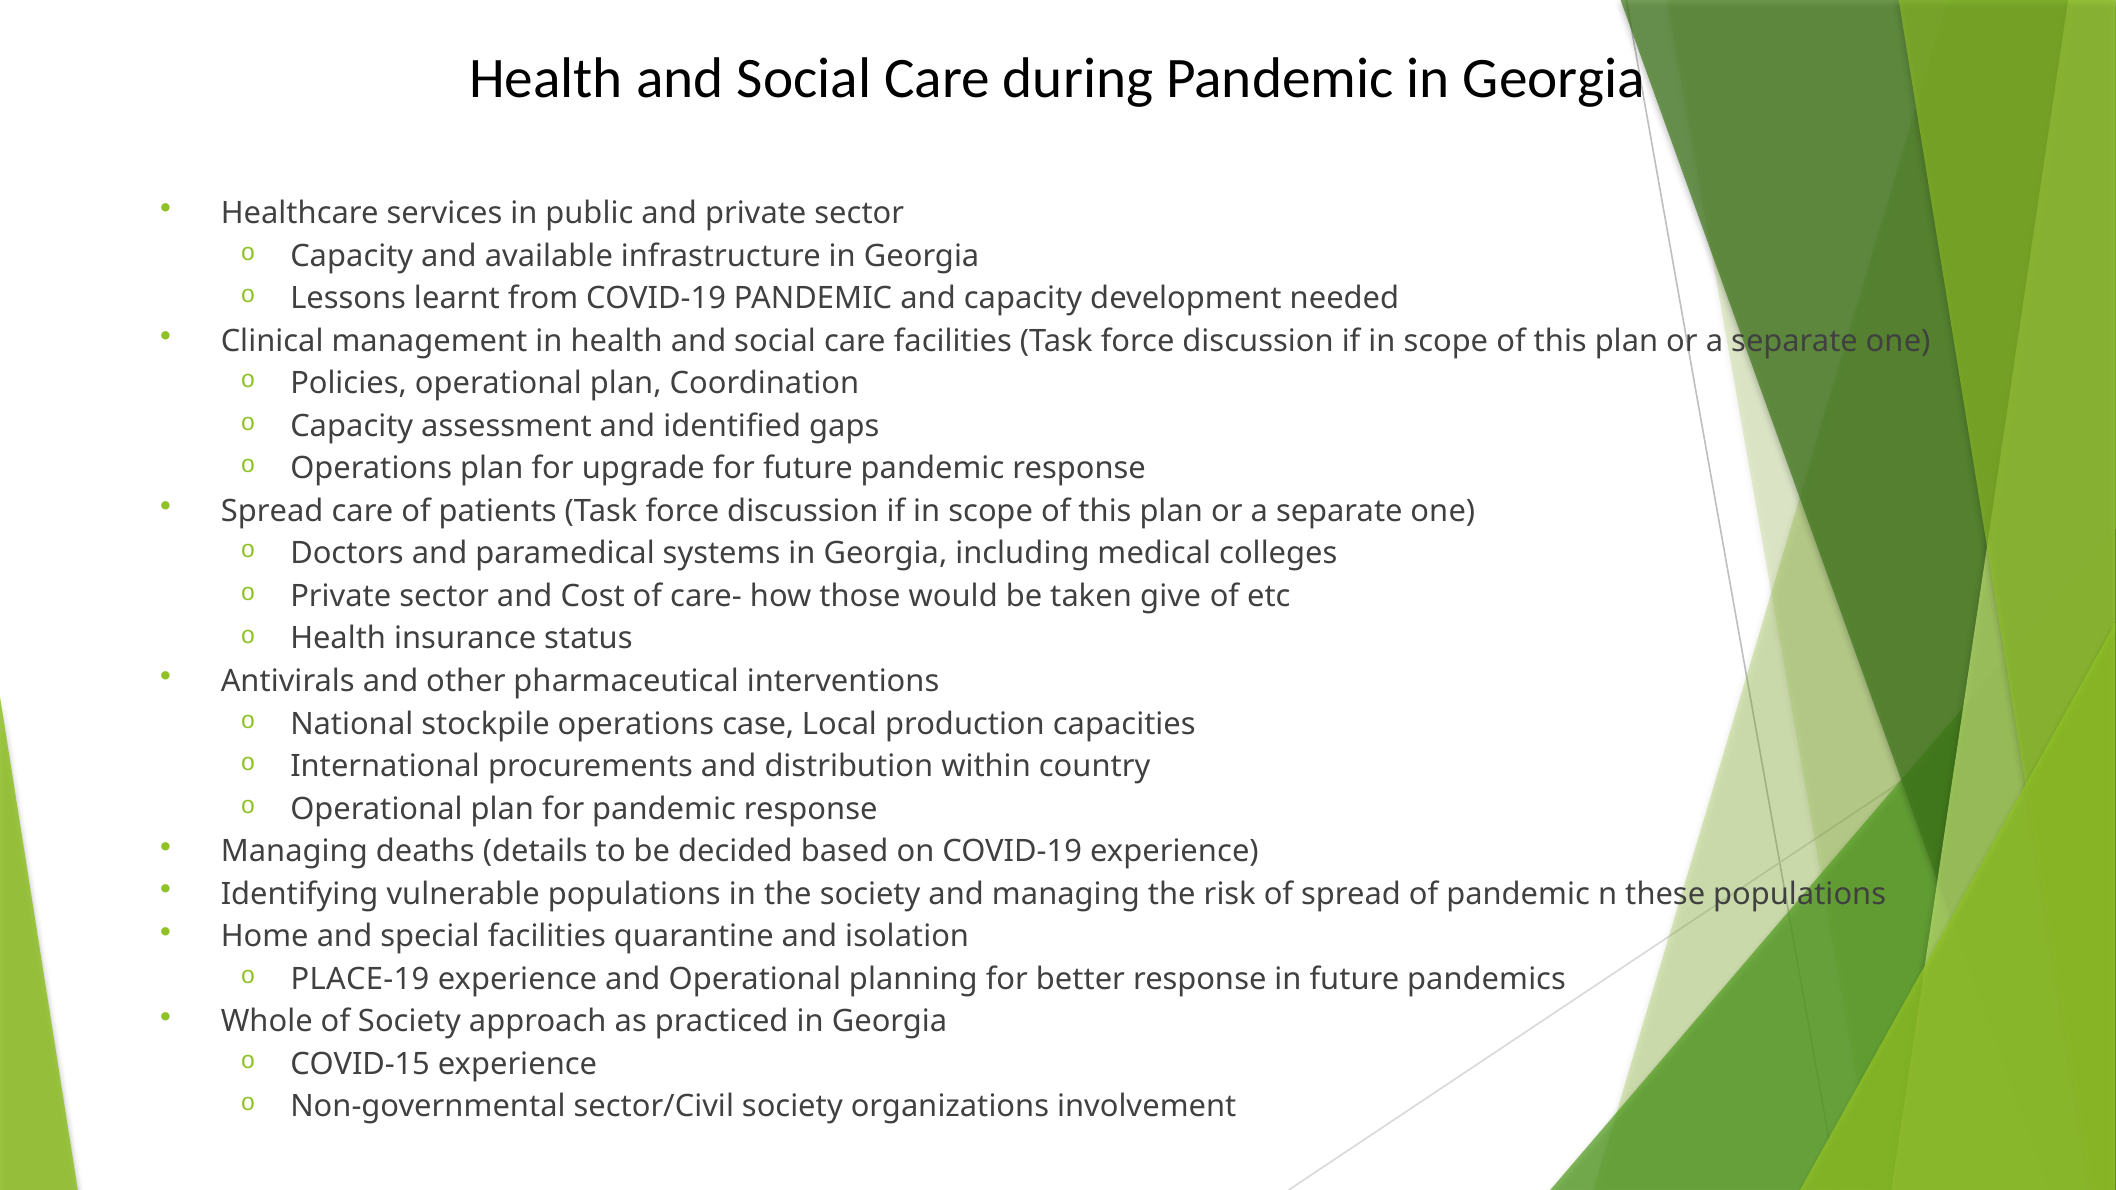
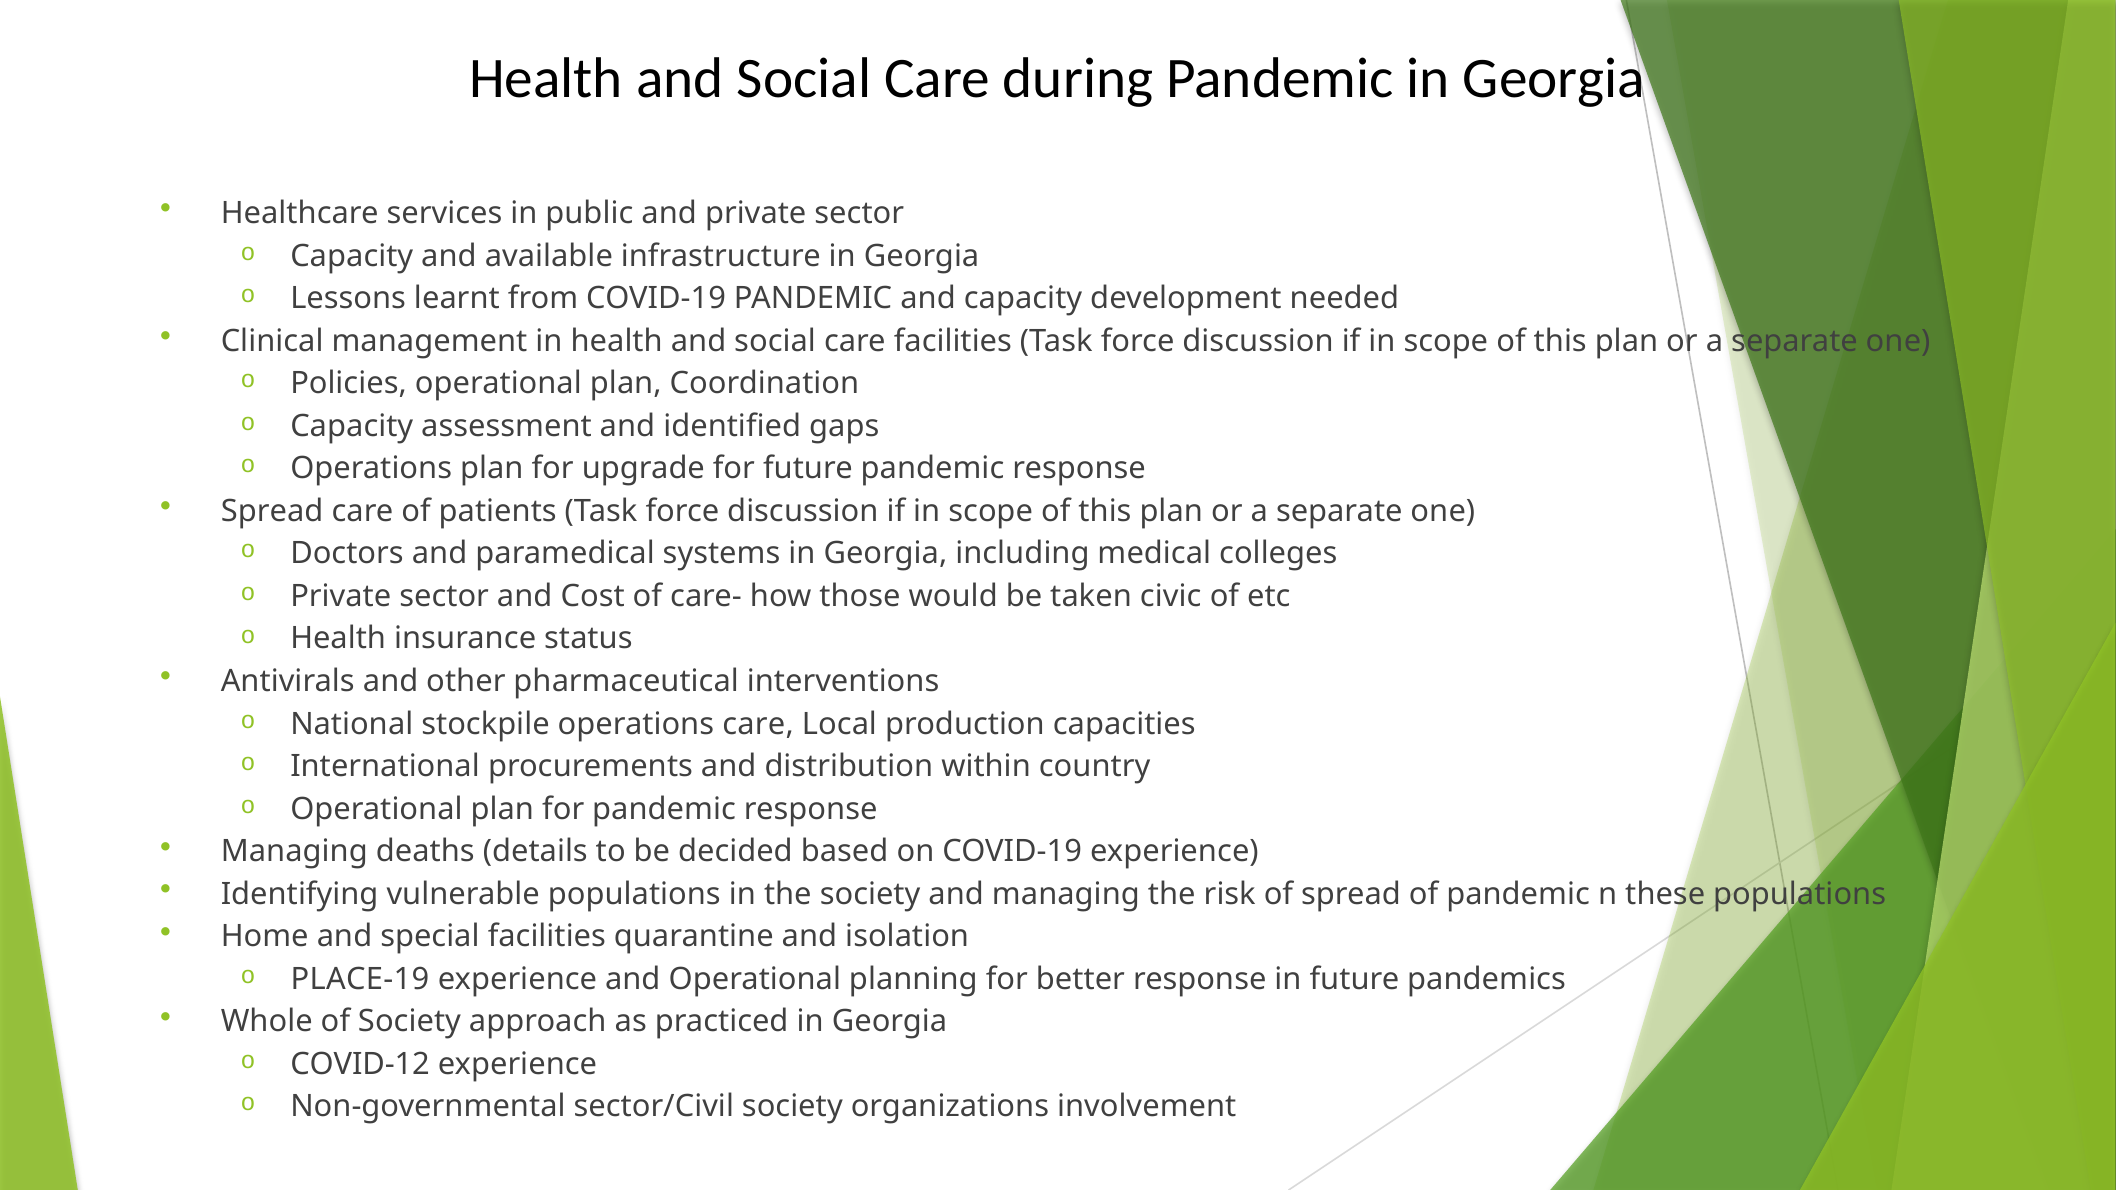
give: give -> civic (1171, 596)
operations case: case -> care (758, 724)
COVID-15: COVID-15 -> COVID-12 (360, 1064)
